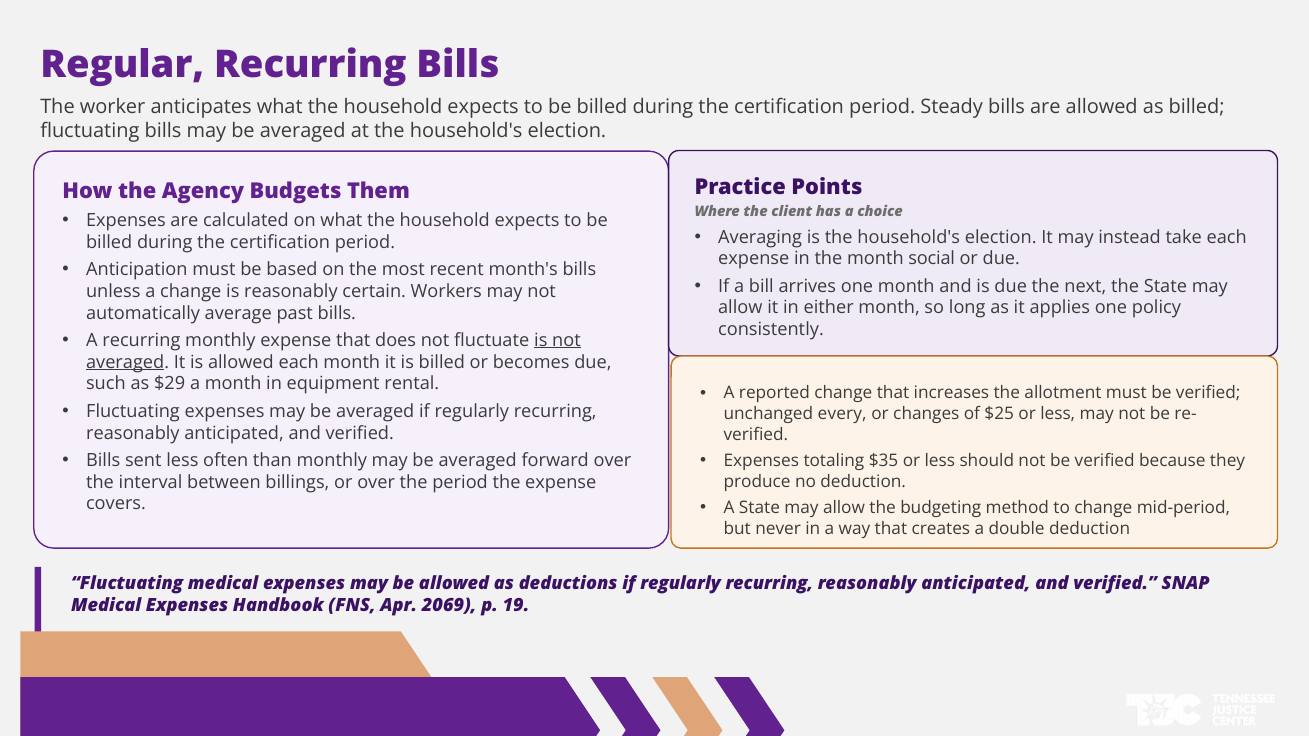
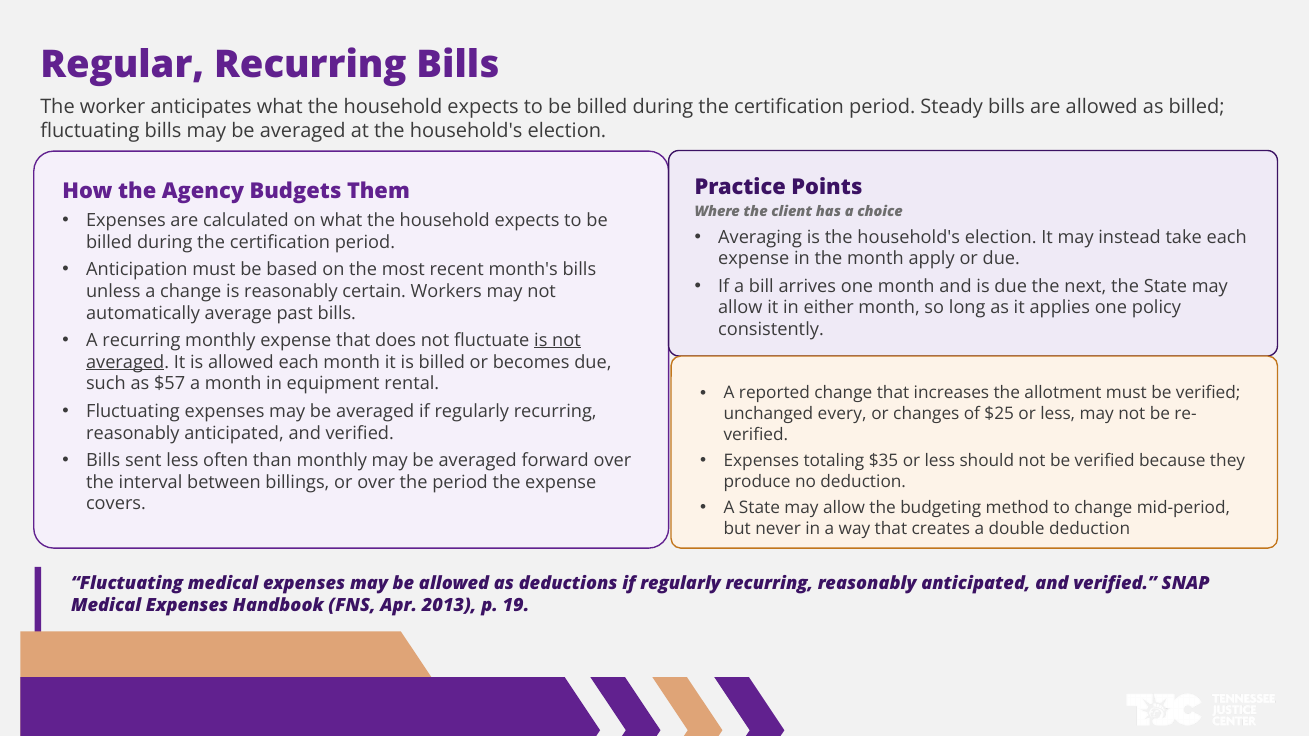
social: social -> apply (932, 259)
$29: $29 -> $57 (170, 384)
2069: 2069 -> 2013 (449, 606)
